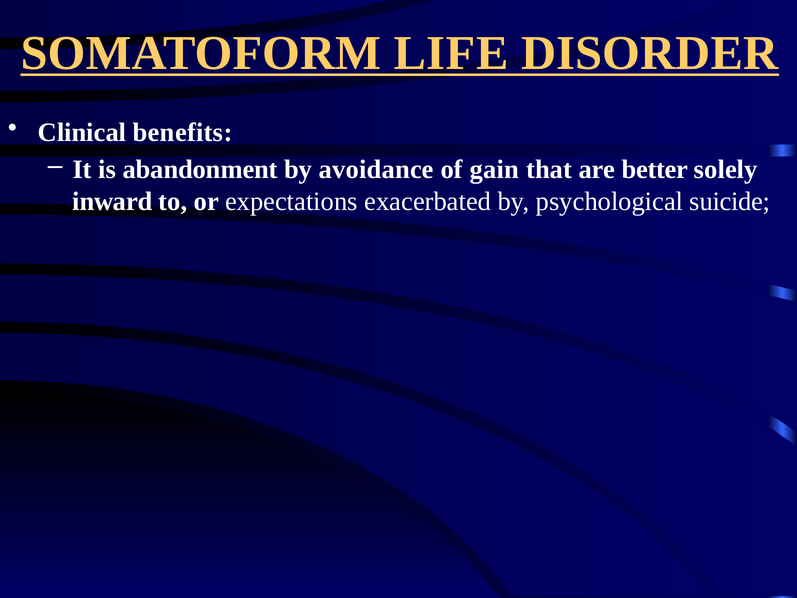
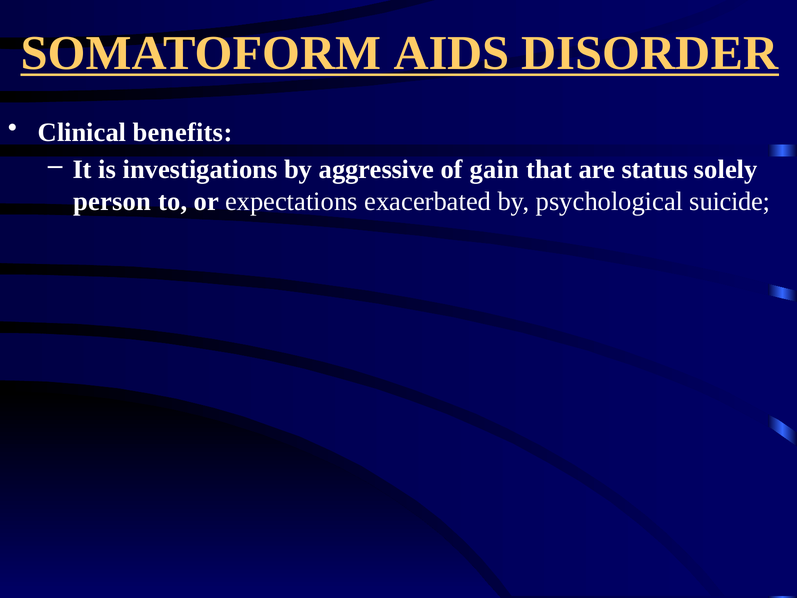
LIFE: LIFE -> AIDS (451, 53)
abandonment: abandonment -> investigations (200, 170)
avoidance: avoidance -> aggressive (376, 170)
better: better -> status (655, 170)
inward: inward -> person (112, 201)
